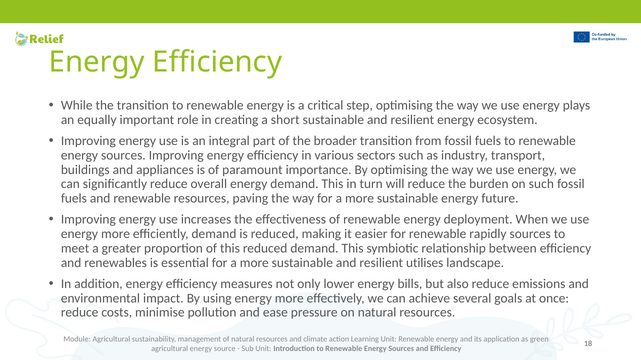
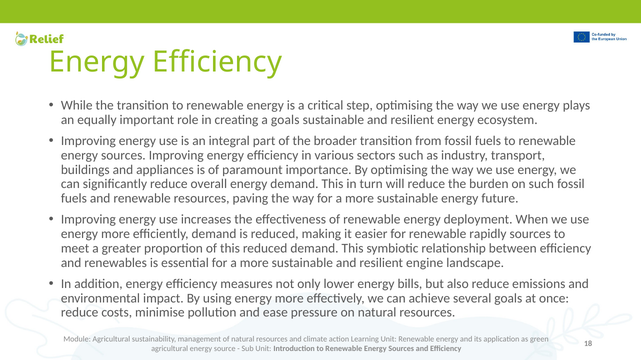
a short: short -> goals (285, 120)
utilises: utilises -> engine (425, 263)
